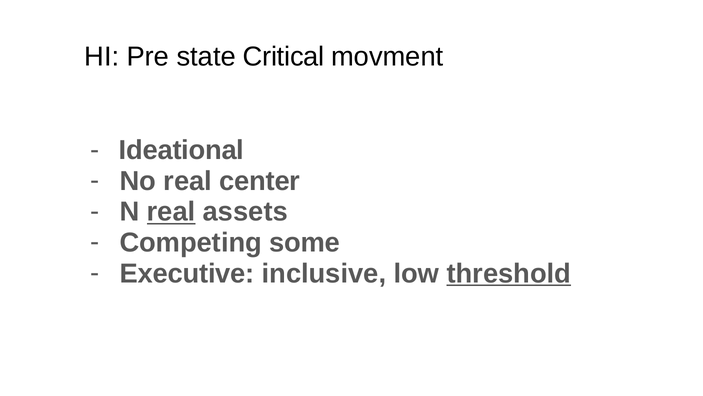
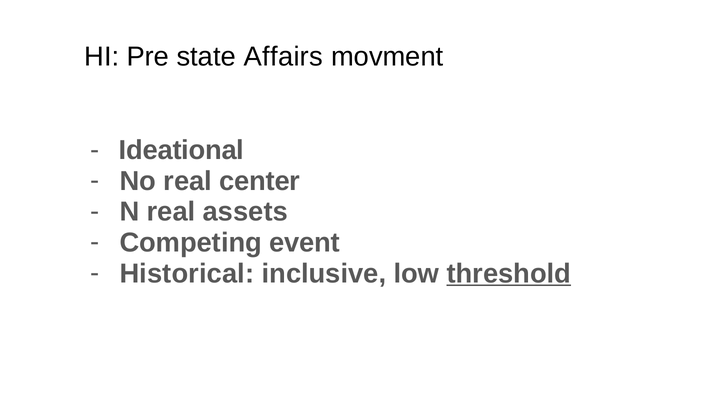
Critical: Critical -> Affairs (283, 56)
real underline: present -> none (171, 212)
some: some -> event (304, 242)
Executive: Executive -> Historical (187, 273)
